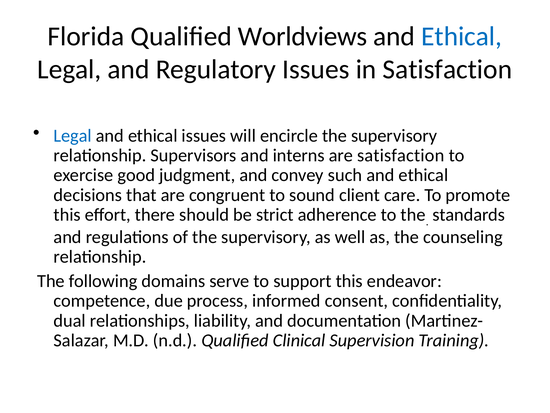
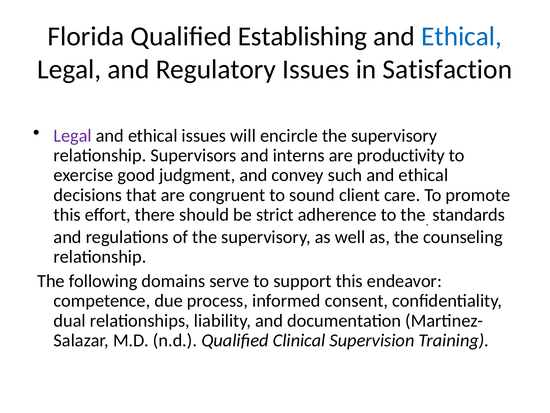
Worldviews: Worldviews -> Establishing (303, 36)
Legal colour: blue -> purple (73, 135)
are satisfaction: satisfaction -> productivity (401, 155)
